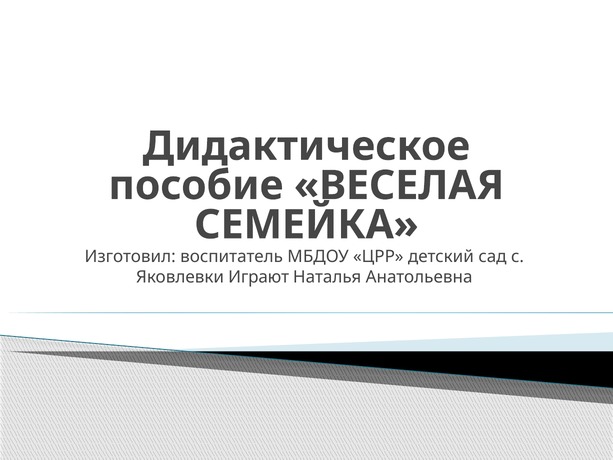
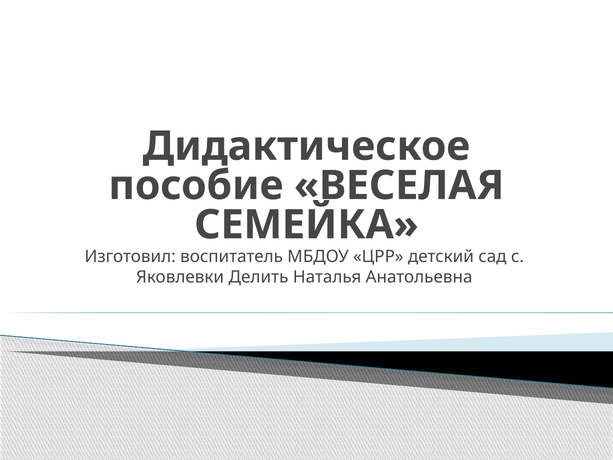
Играют: Играют -> Делить (259, 277)
